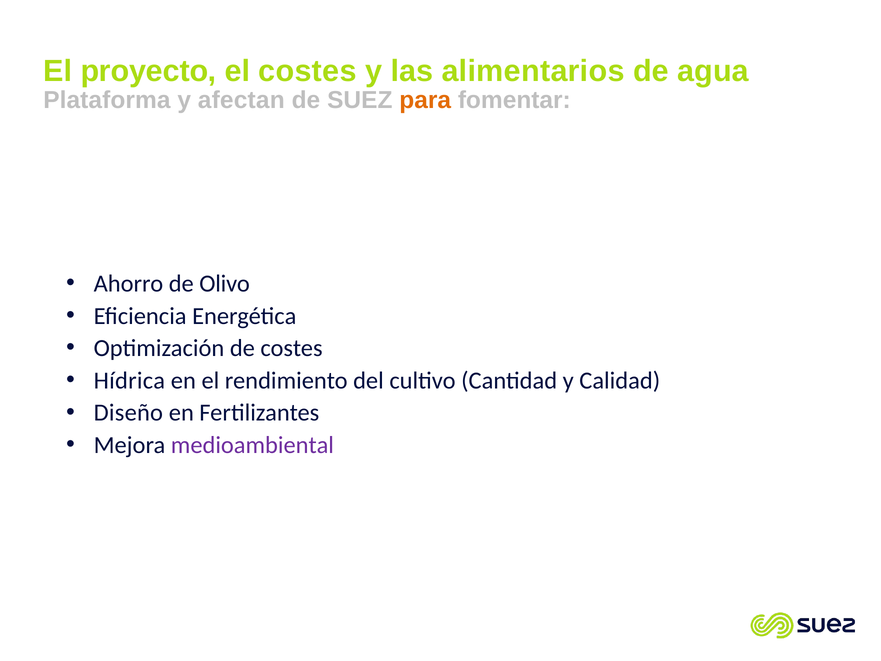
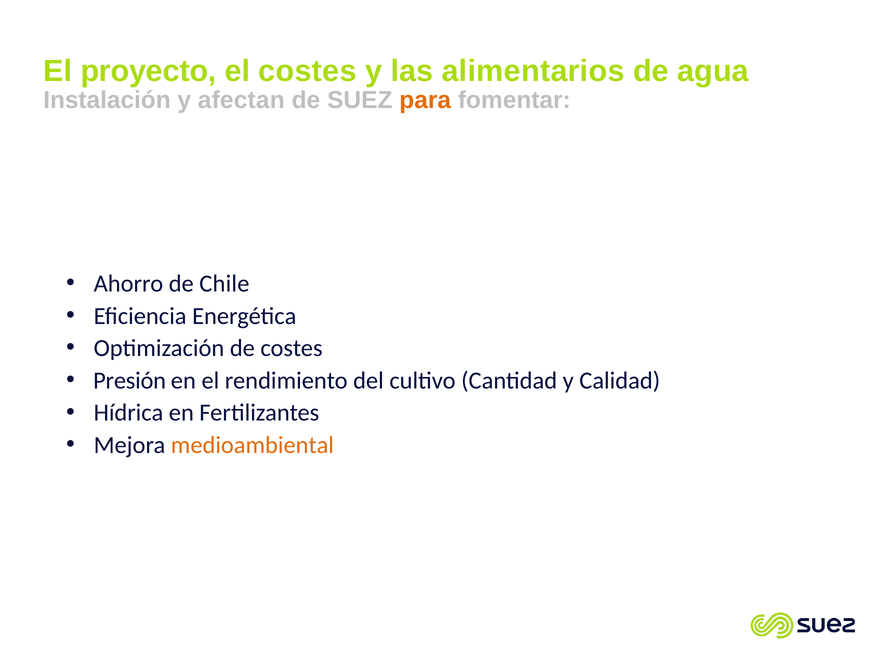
Plataforma: Plataforma -> Instalación (107, 100)
Olivo: Olivo -> Chile (224, 284)
Hídrica: Hídrica -> Presión (130, 380)
Diseño: Diseño -> Hídrica (128, 413)
medioambiental colour: purple -> orange (252, 445)
